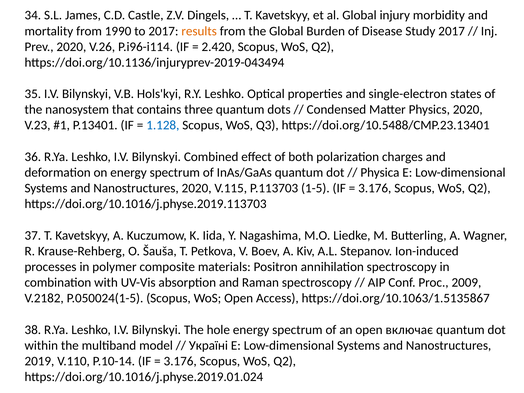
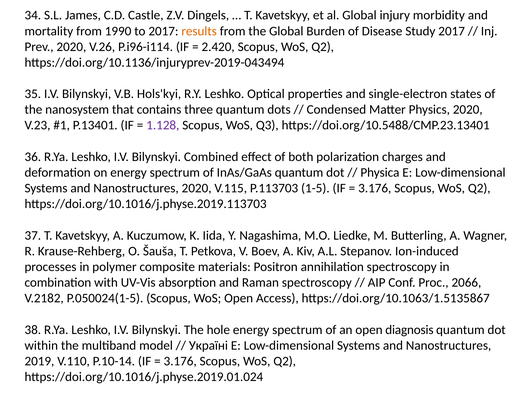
1.128 colour: blue -> purple (163, 125)
2009: 2009 -> 2066 (466, 283)
включає: включає -> diagnosis (409, 330)
